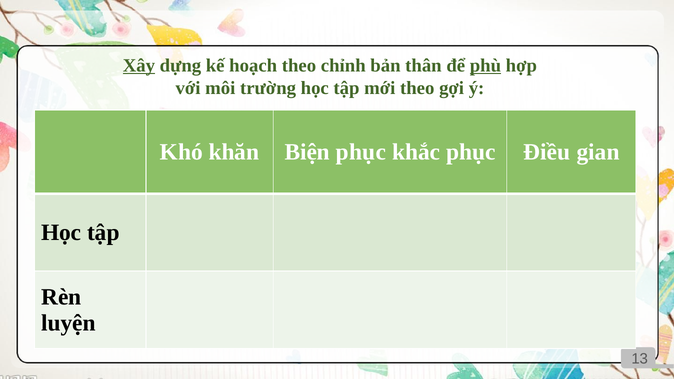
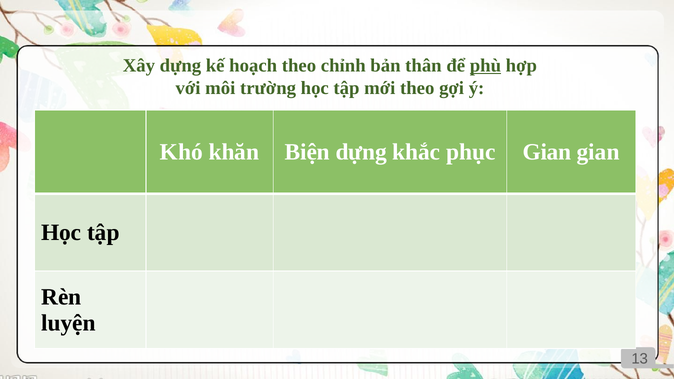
Xây underline: present -> none (139, 65)
Biện phục: phục -> dựng (361, 152)
phục Điều: Điều -> Gian (547, 152)
